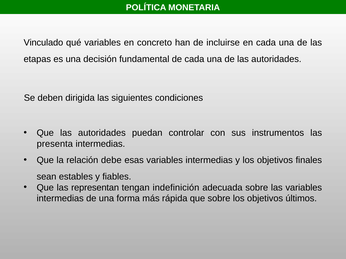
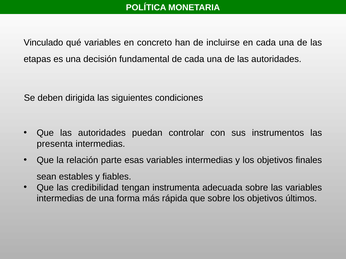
debe: debe -> parte (111, 160)
representan: representan -> credibilidad (95, 188)
indefinición: indefinición -> instrumenta (176, 188)
